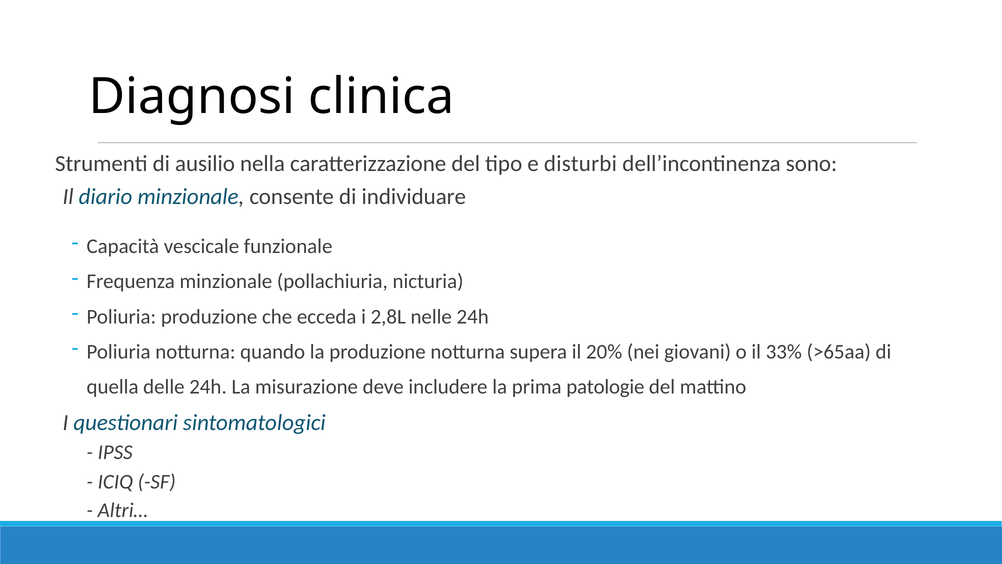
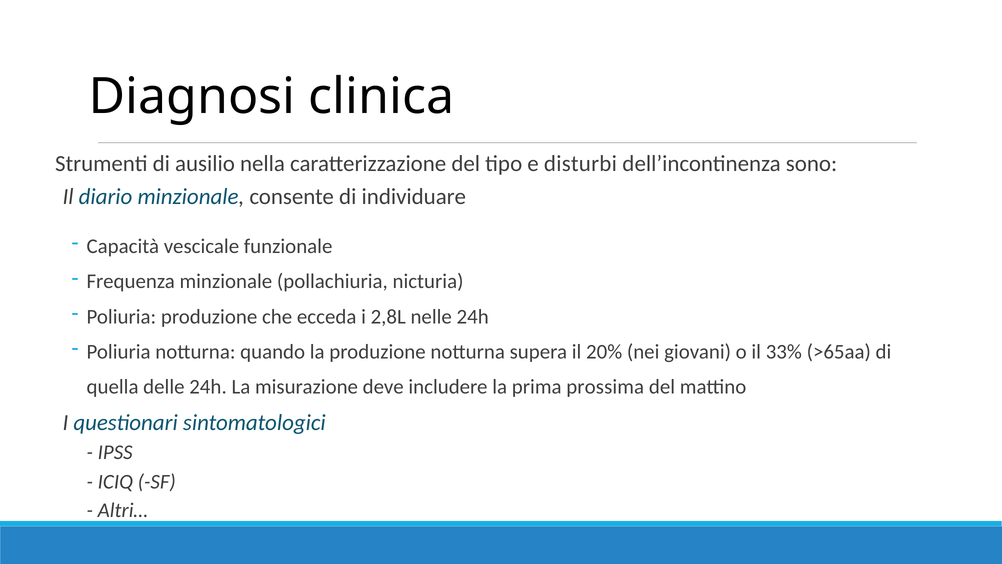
patologie: patologie -> prossima (605, 387)
